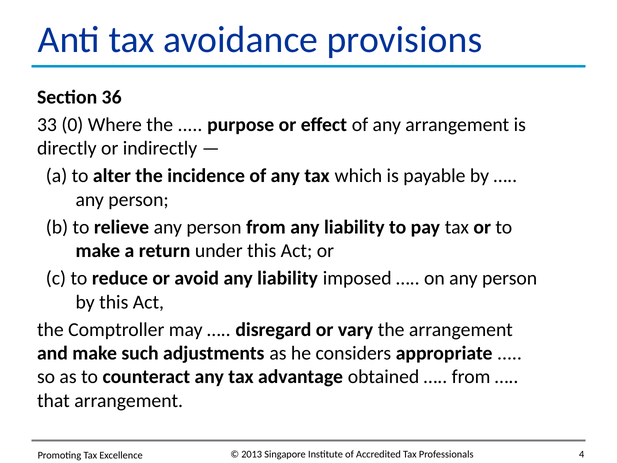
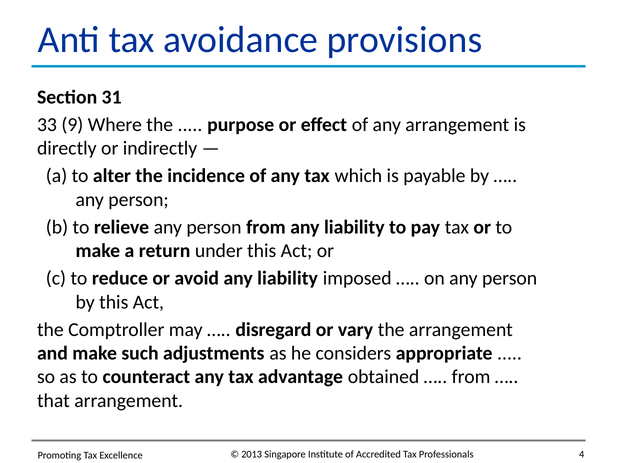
36: 36 -> 31 (112, 97)
0: 0 -> 9 (72, 125)
